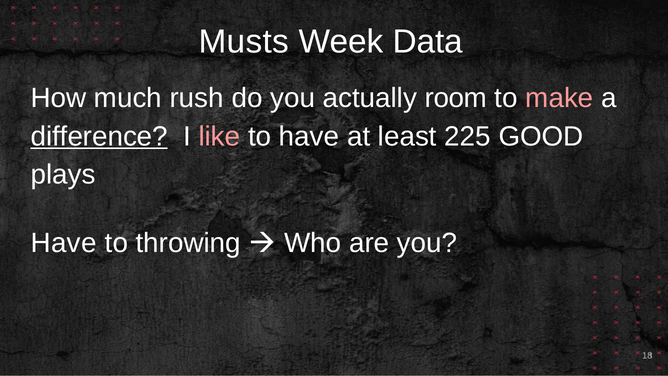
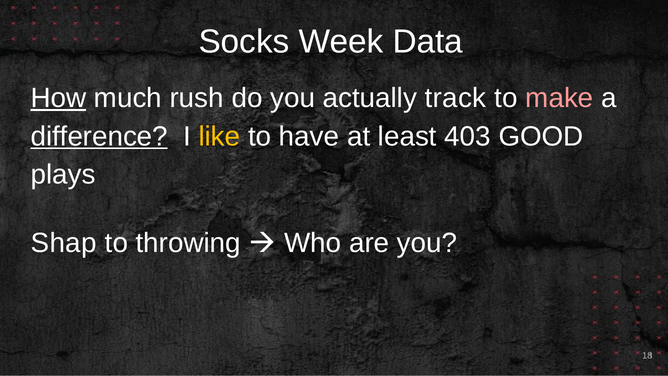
Musts: Musts -> Socks (244, 42)
How underline: none -> present (58, 98)
room: room -> track (456, 98)
like colour: pink -> yellow (220, 136)
225: 225 -> 403 (468, 136)
Have: Have -> Shap (64, 243)
